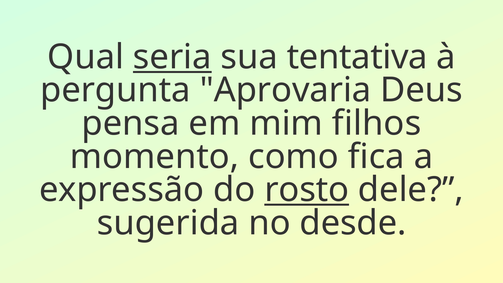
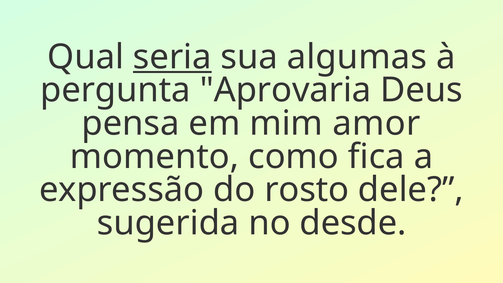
tentativa: tentativa -> algumas (357, 57)
filhos: filhos -> amor (377, 123)
rosto underline: present -> none (307, 190)
